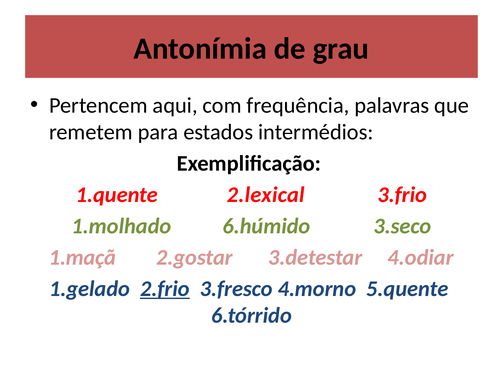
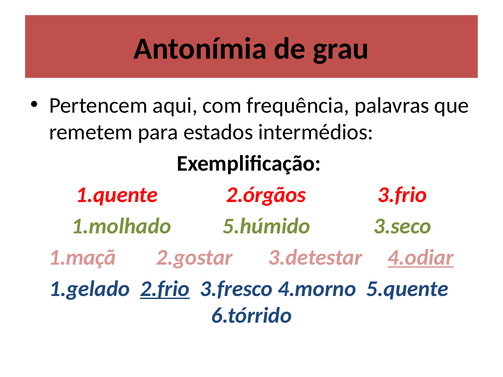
2.lexical: 2.lexical -> 2.órgãos (266, 195)
6.húmido: 6.húmido -> 5.húmido (266, 226)
4.odiar underline: none -> present (421, 258)
